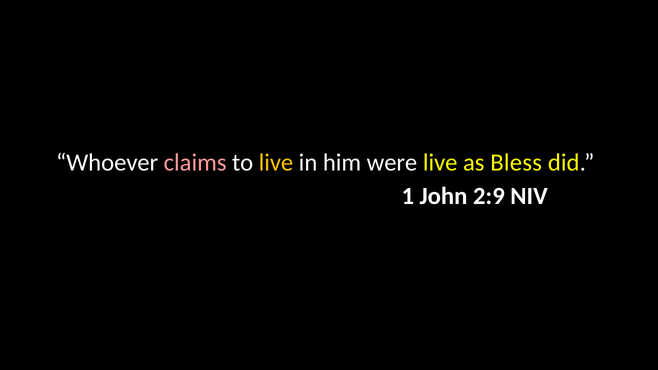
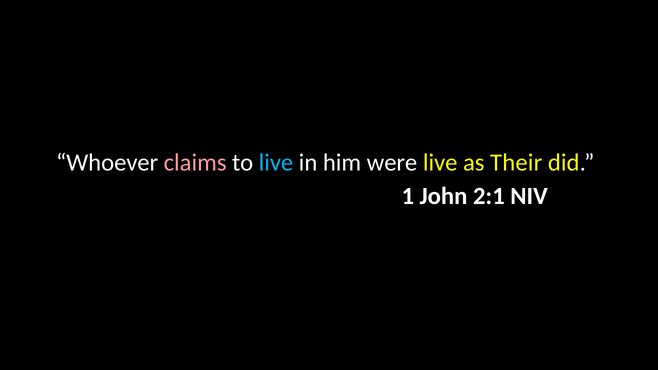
live colour: yellow -> light blue (276, 163)
Bless: Bless -> Their (516, 163)
2:9: 2:9 -> 2:1 (489, 196)
